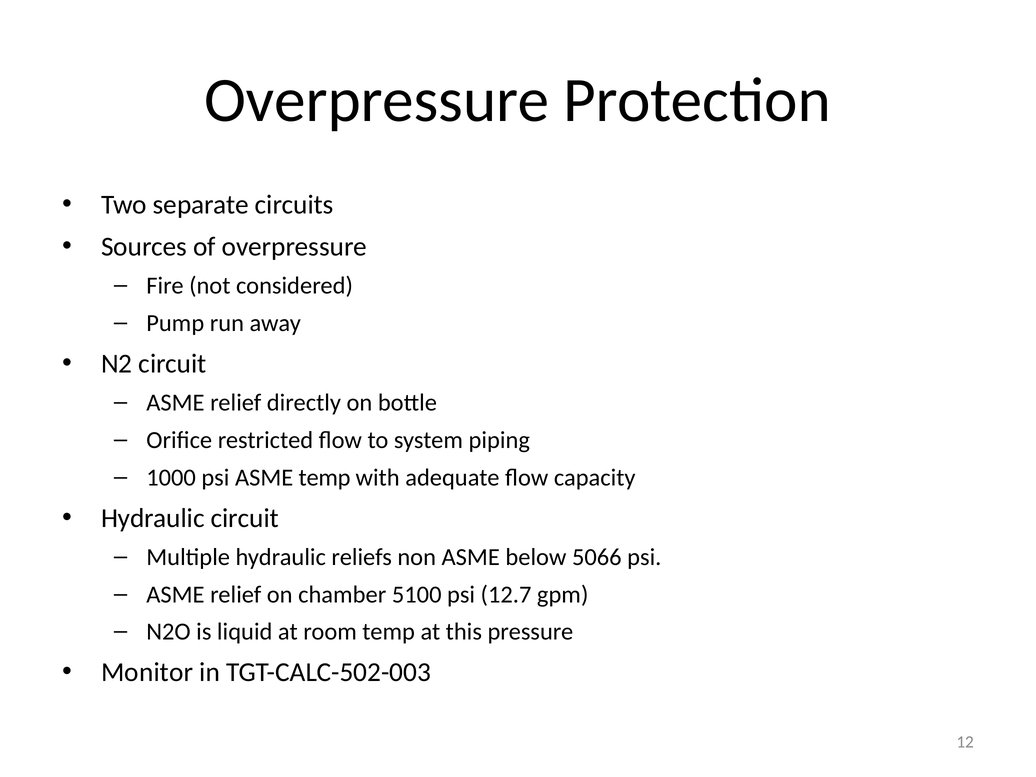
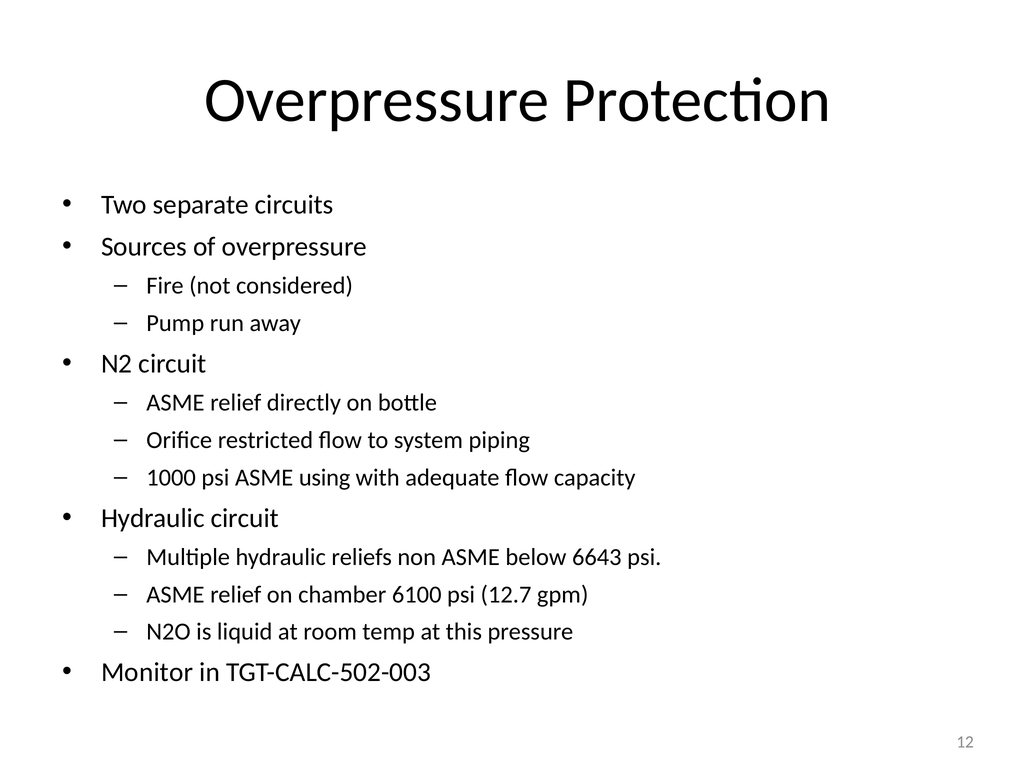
ASME temp: temp -> using (325, 478)
5066: 5066 -> 6643 (597, 557)
5100: 5100 -> 6100 (417, 594)
